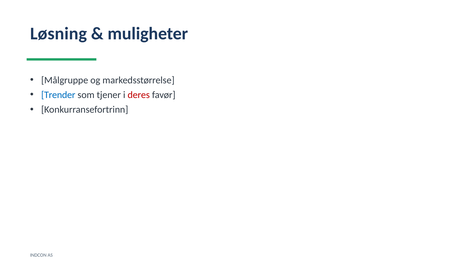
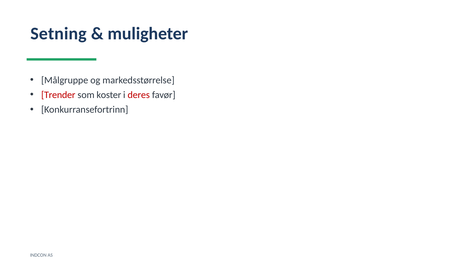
Løsning: Løsning -> Setning (58, 34)
Trender colour: blue -> red (58, 95)
tjener: tjener -> koster (109, 95)
